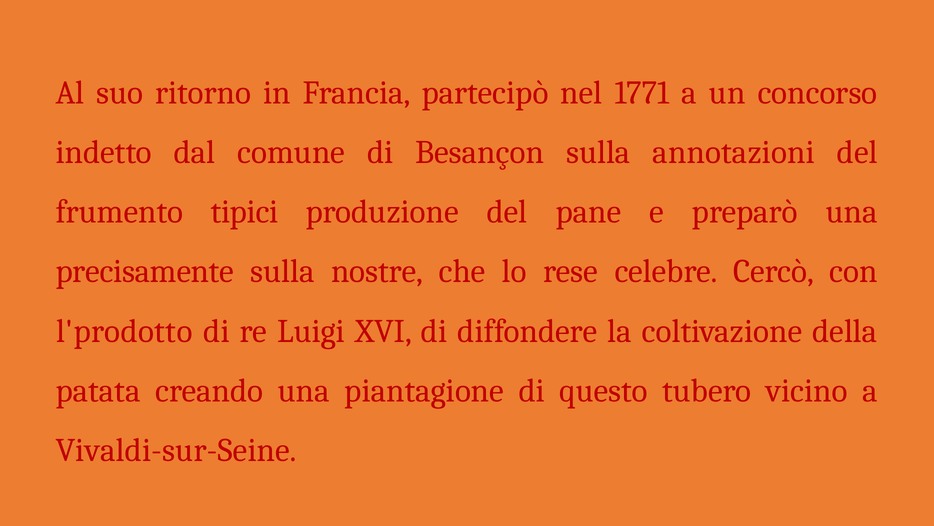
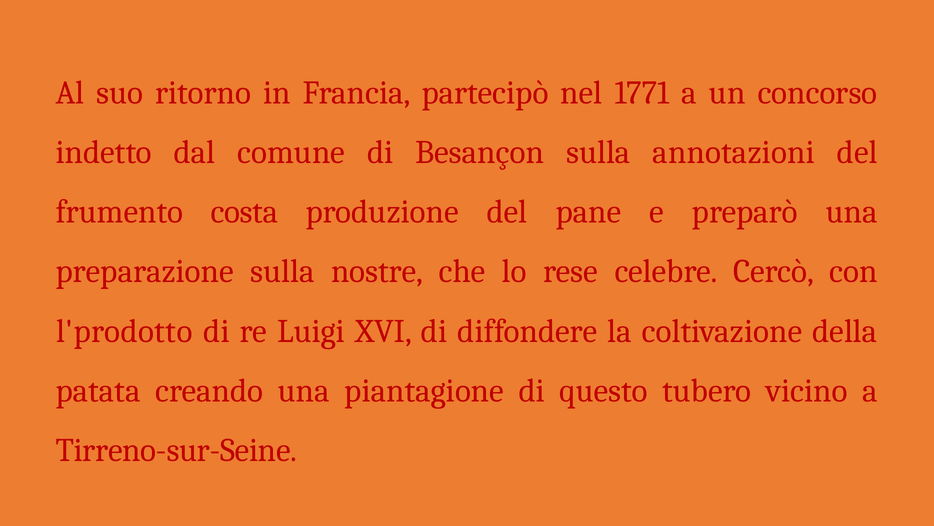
tipici: tipici -> costa (245, 212)
precisamente: precisamente -> preparazione (145, 271)
Vivaldi-sur-Seine: Vivaldi-sur-Seine -> Tirreno-sur-Seine (176, 450)
